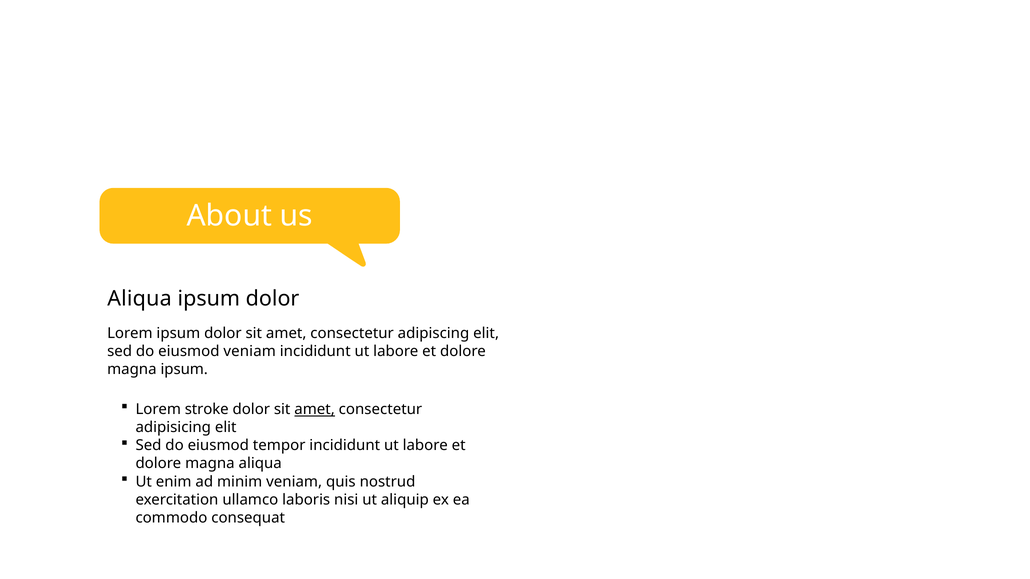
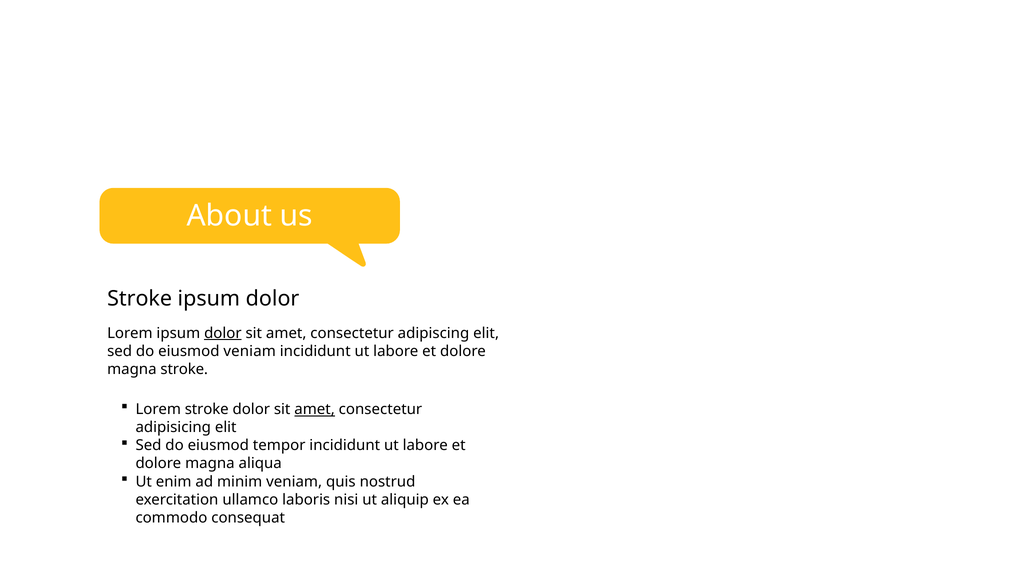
Aliqua: Aliqua -> Stroke (140, 299)
dolor underline: none -> present (223, 333)
magna ipsum: ipsum -> stroke (184, 369)
